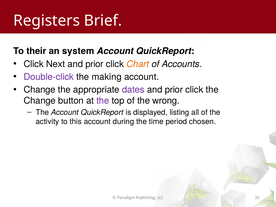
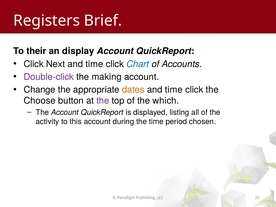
system: system -> display (78, 51)
prior: prior -> time (94, 64)
Chart colour: orange -> blue (138, 64)
dates colour: purple -> orange (133, 90)
prior: prior -> time (174, 90)
Change: Change -> Choose (40, 101)
wrong: wrong -> which (166, 101)
